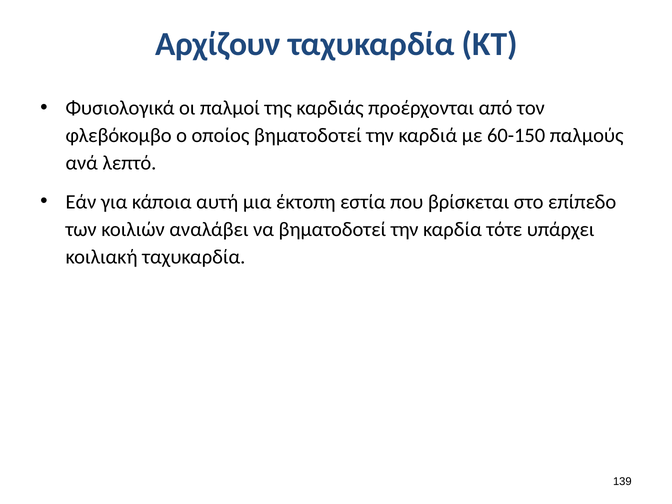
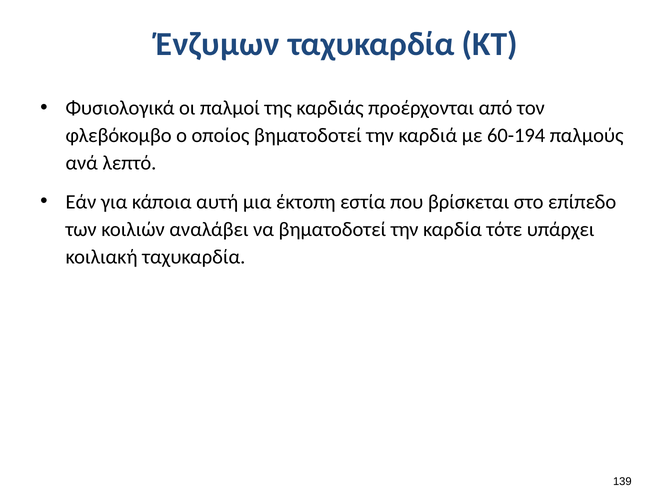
Αρχίζουν: Αρχίζουν -> Ένζυμων (218, 44)
60-150: 60-150 -> 60-194 (516, 136)
